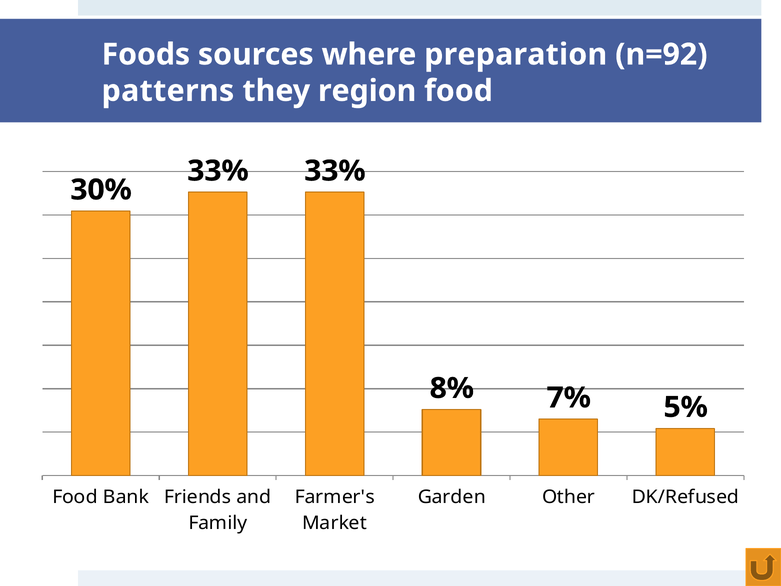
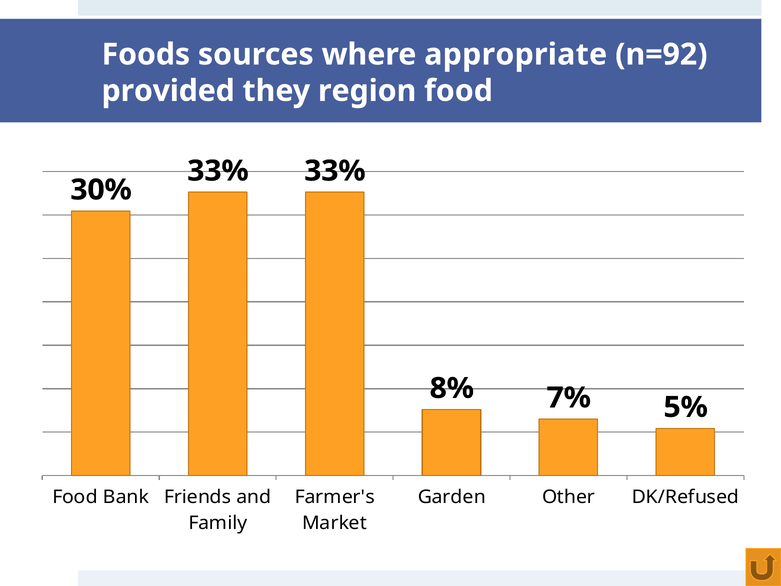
preparation: preparation -> appropriate (516, 54)
patterns: patterns -> provided (168, 91)
